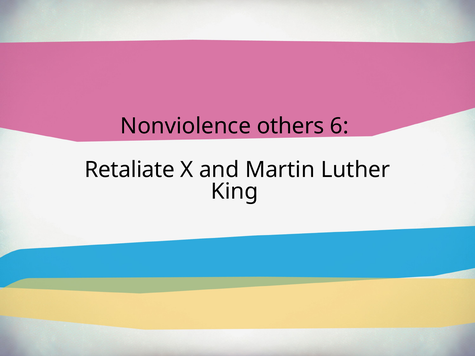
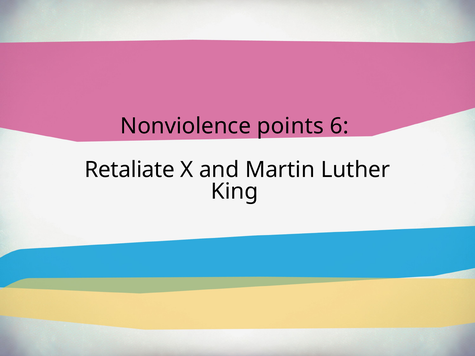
others: others -> points (290, 126)
